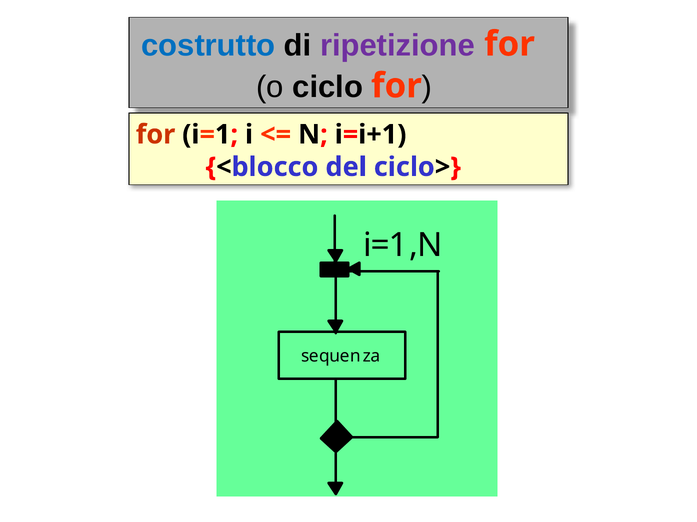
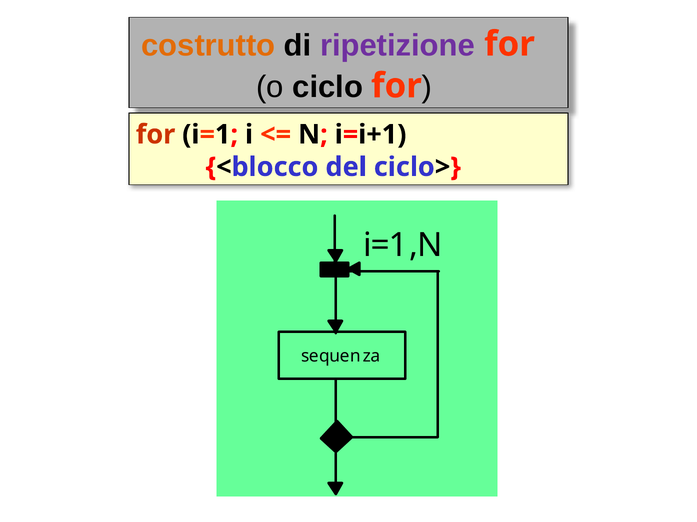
costrutto colour: blue -> orange (208, 45)
